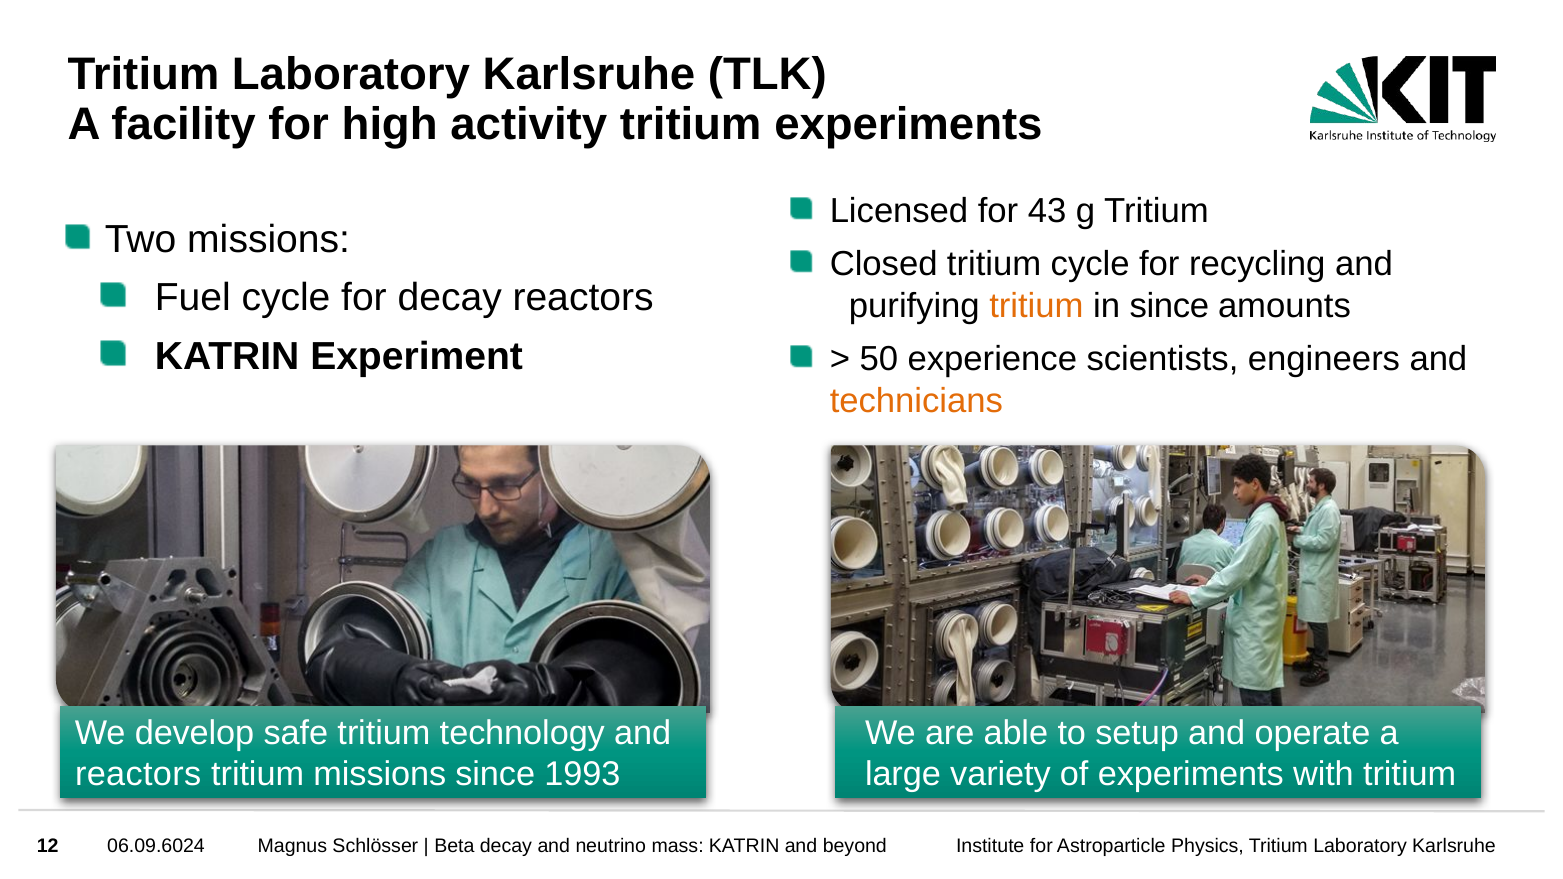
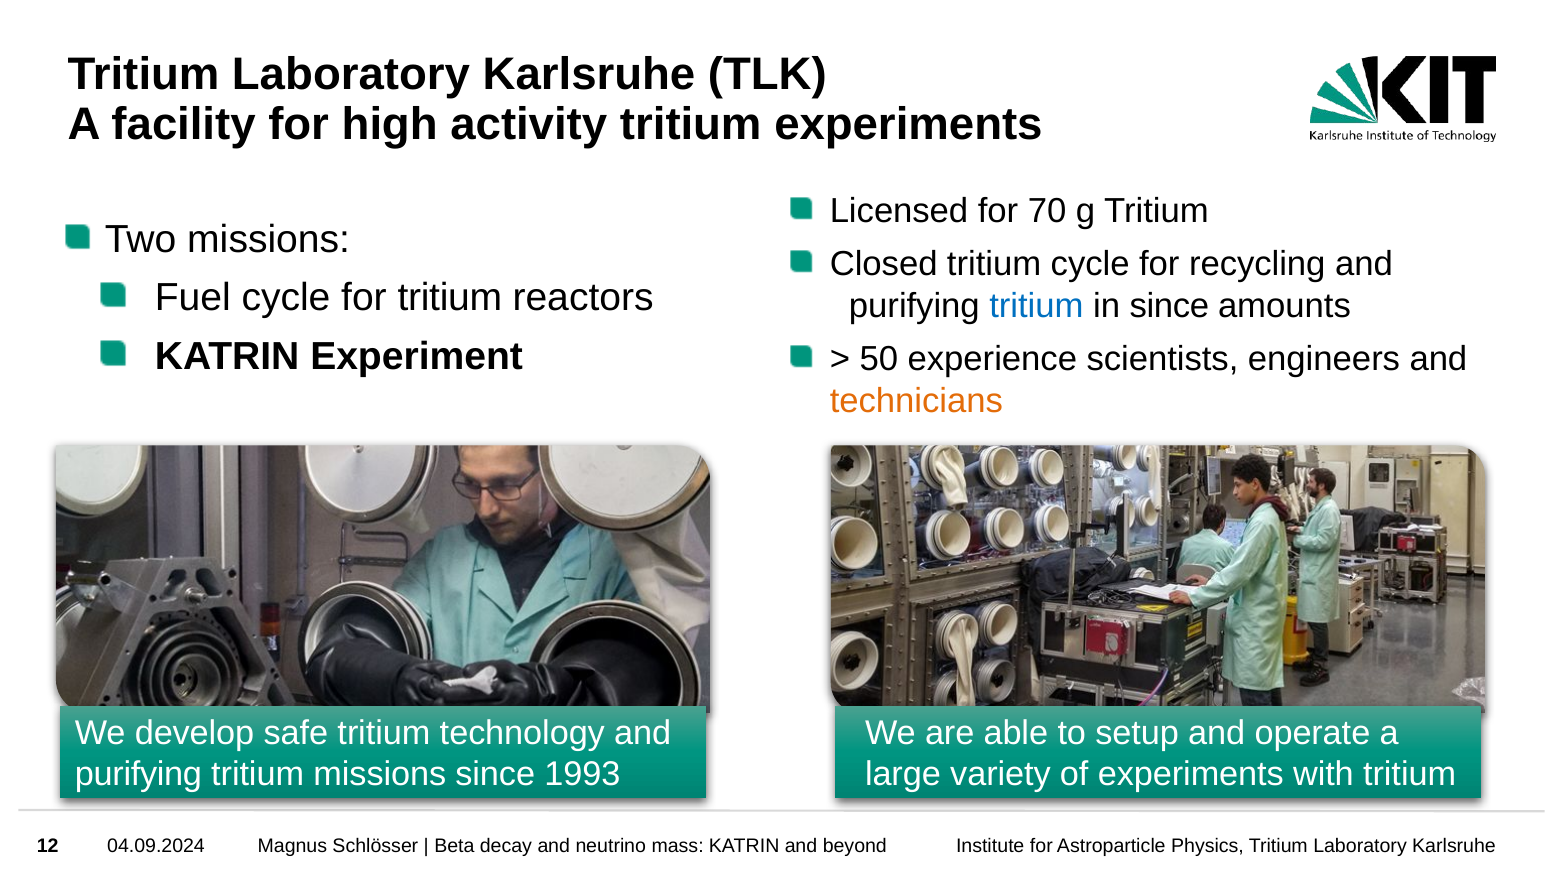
43: 43 -> 70 (1047, 211)
for decay: decay -> tritium (450, 298)
tritium colour: orange -> blue (1036, 306)
reactors: reactors -> purifying (138, 775)
06.09.6024: 06.09.6024 -> 04.09.2024 (156, 847)
